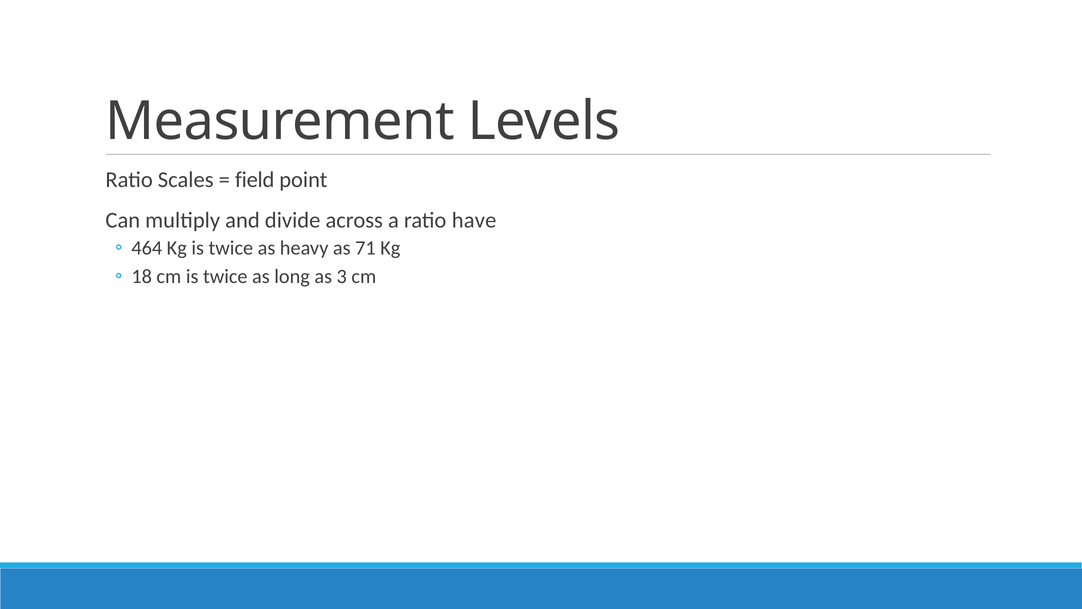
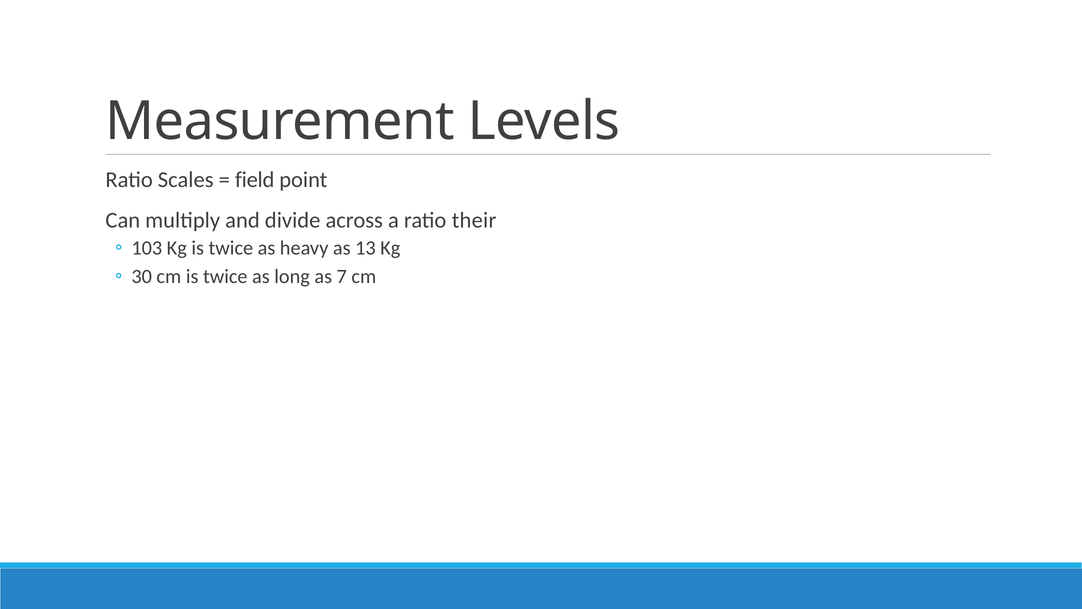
have: have -> their (474, 220)
464: 464 -> 103 (147, 248)
71: 71 -> 13 (365, 248)
18: 18 -> 30 (142, 276)
3: 3 -> 7 (342, 276)
